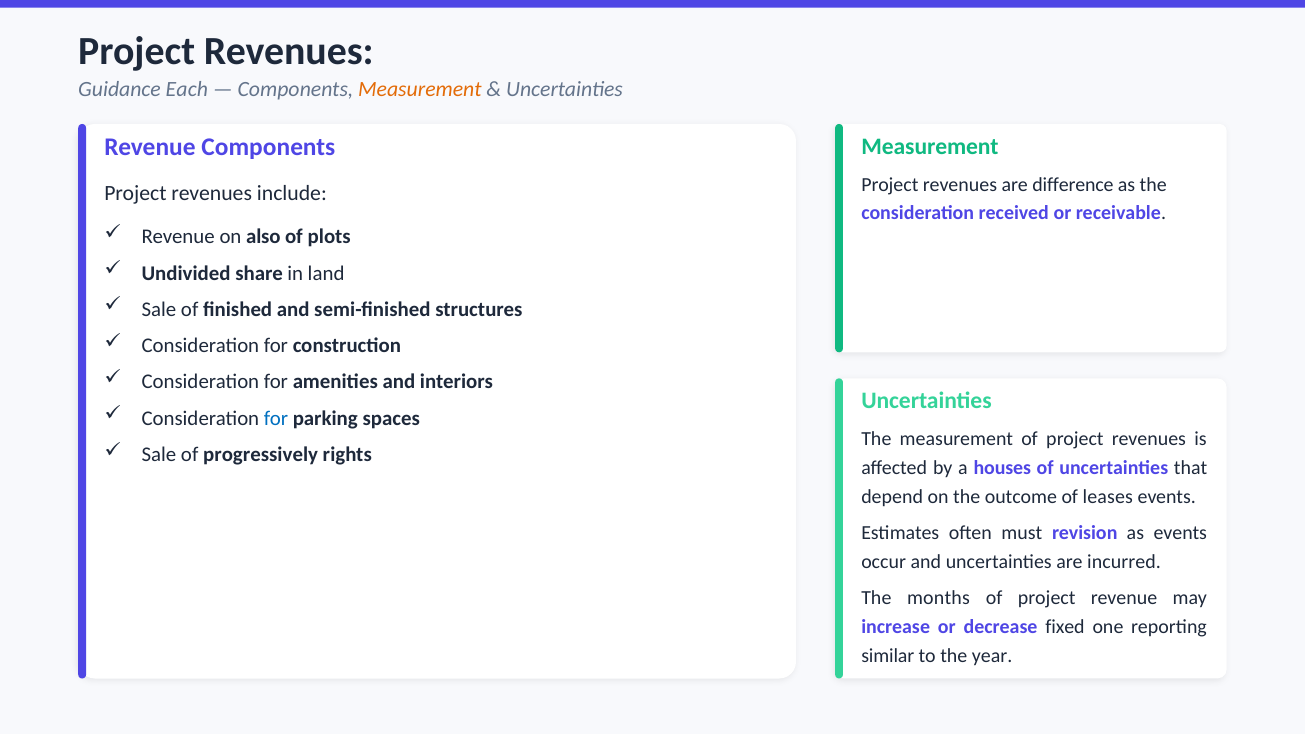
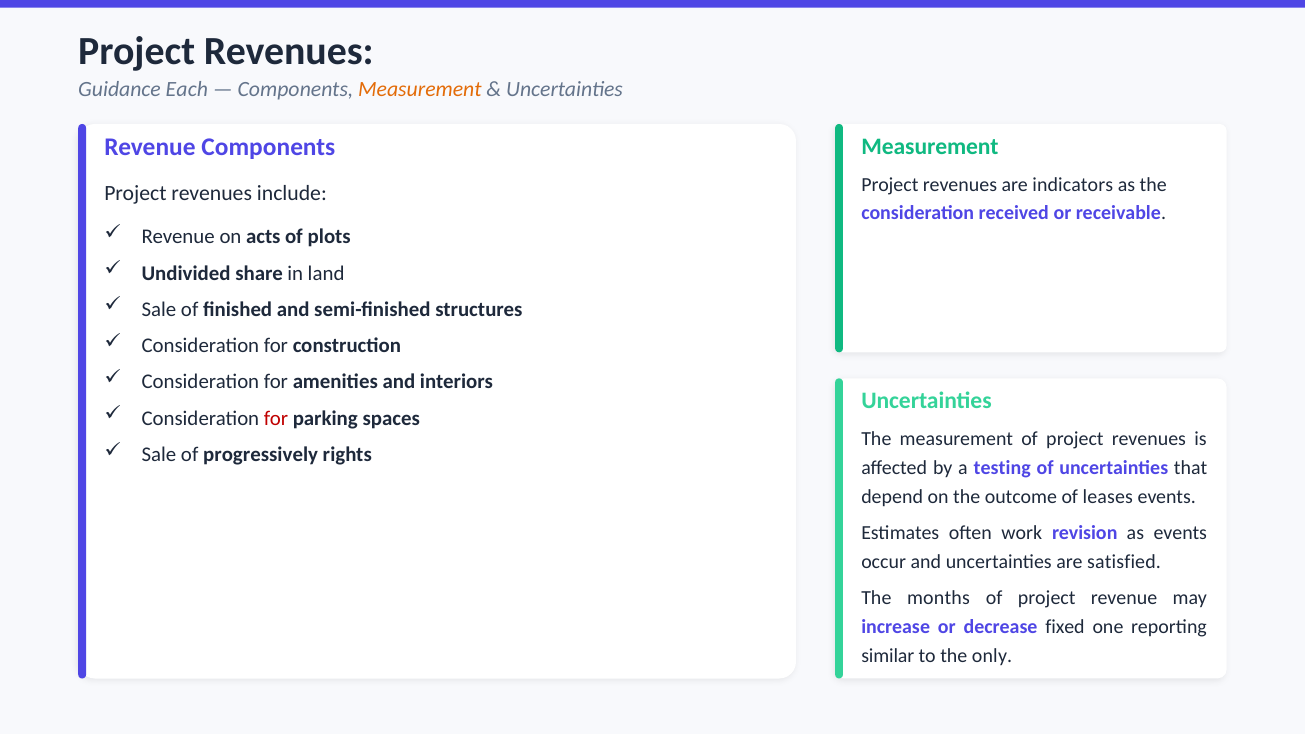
difference: difference -> indicators (1073, 184)
also: also -> acts (263, 237)
for colour: blue -> red (276, 418)
houses: houses -> testing (1002, 468)
must: must -> work (1022, 533)
incurred: incurred -> satisfied (1124, 562)
year: year -> only (992, 656)
